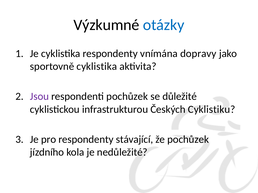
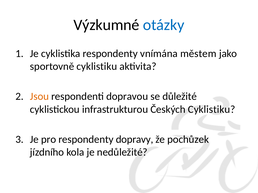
dopravy: dopravy -> městem (198, 54)
sportovně cyklistika: cyklistika -> cyklistiku (97, 67)
Jsou colour: purple -> orange (39, 97)
respondenti pochůzek: pochůzek -> dopravou (127, 97)
stávající: stávající -> dopravy (135, 140)
